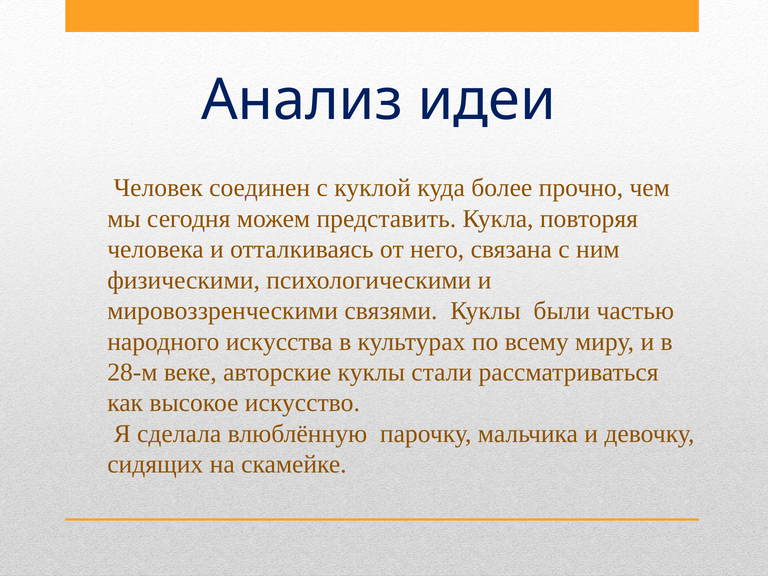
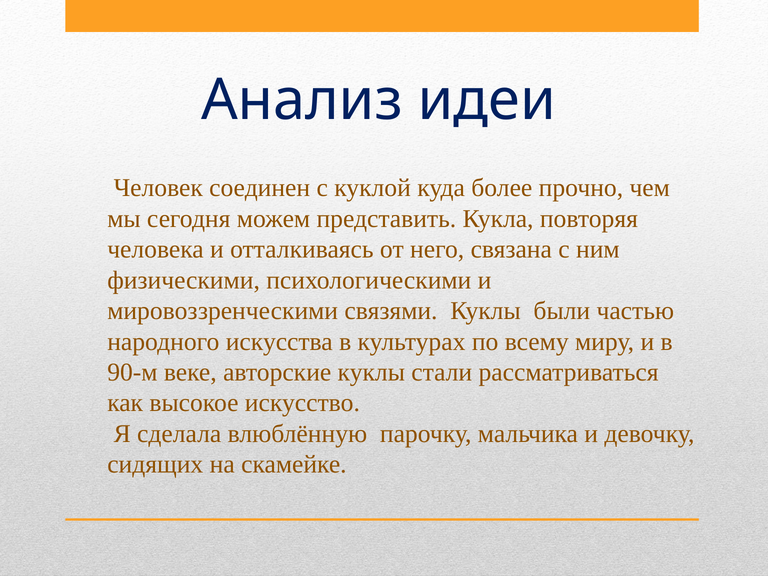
28-м: 28-м -> 90-м (132, 372)
